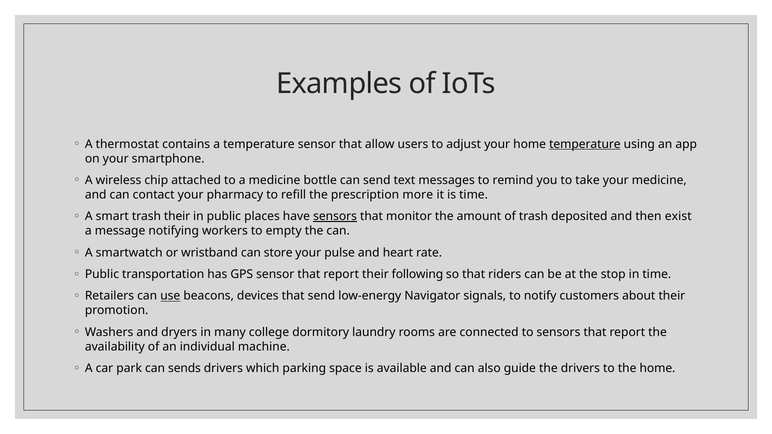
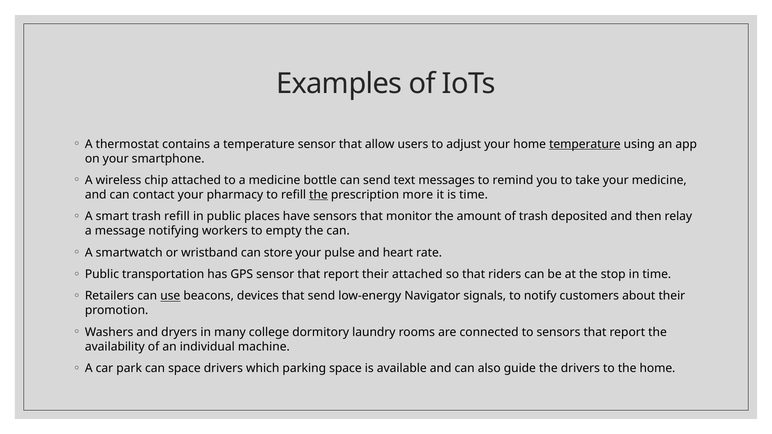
the underline: none -> present (319, 195)
trash their: their -> refill (177, 217)
sensors underline: present -> none (335, 217)
exist: exist -> relay (678, 217)
their following: following -> attached (417, 274)
can sends: sends -> space (184, 369)
